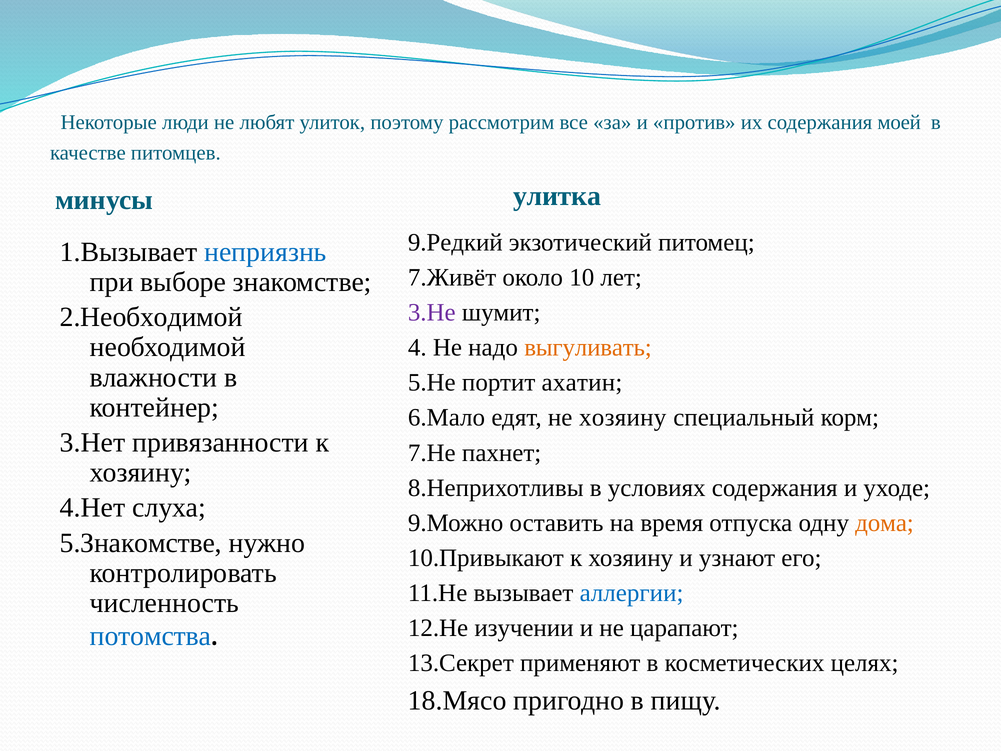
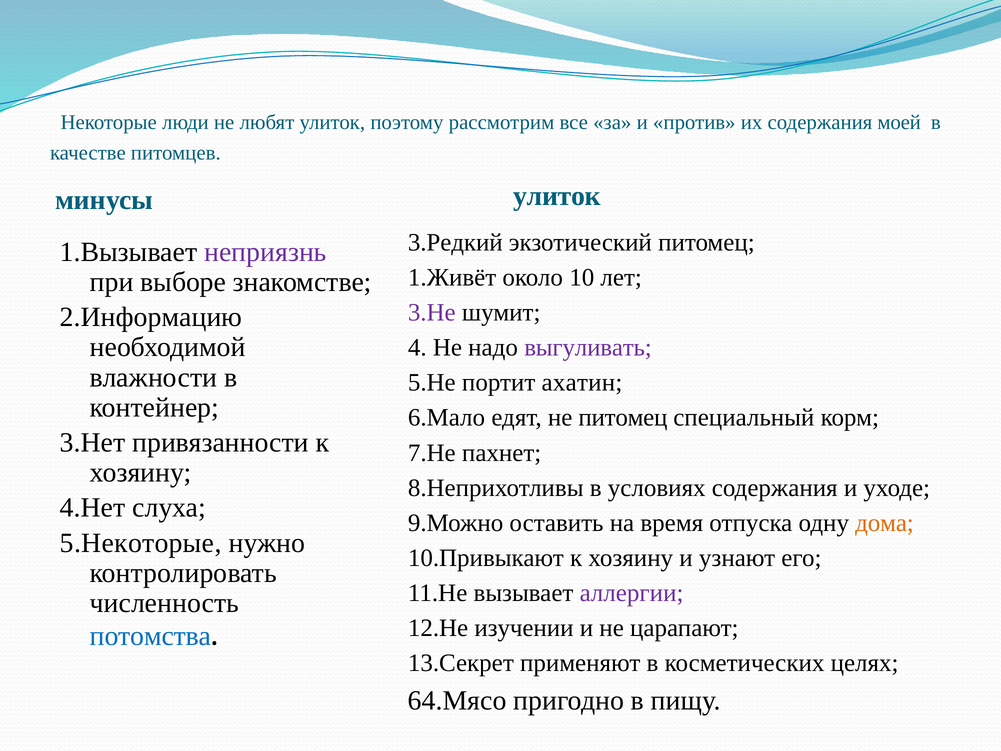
минусы улитка: улитка -> улиток (557, 196)
9.Редкий: 9.Редкий -> 3.Редкий (455, 242)
неприязнь colour: blue -> purple (265, 252)
7.Живёт: 7.Живёт -> 1.Живёт (452, 277)
2.Необходимой: 2.Необходимой -> 2.Информацию (151, 317)
выгуливать colour: orange -> purple (588, 347)
не хозяину: хозяину -> питомец (623, 418)
5.Знакомстве: 5.Знакомстве -> 5.Некоторые (141, 543)
аллергии colour: blue -> purple (632, 593)
18.Мясо: 18.Мясо -> 64.Мясо (457, 700)
